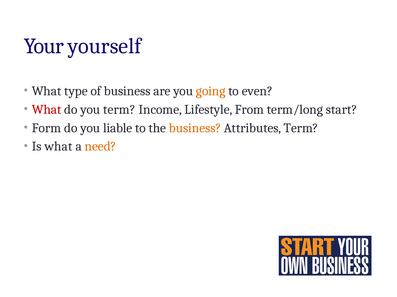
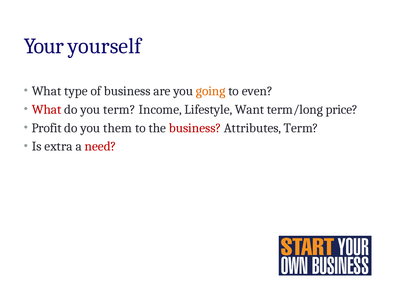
From: From -> Want (249, 110)
start: start -> price (342, 110)
Form: Form -> Profit (47, 128)
liable: liable -> them (118, 128)
business colour: orange -> red (195, 128)
Is what: what -> extra (59, 147)
need colour: orange -> red (100, 147)
